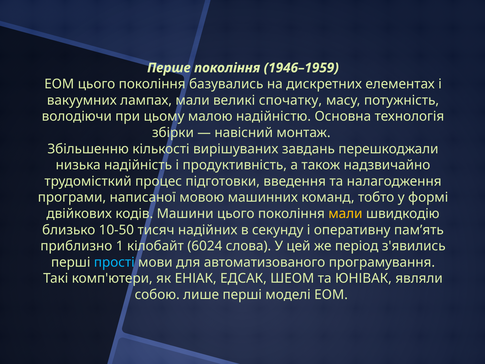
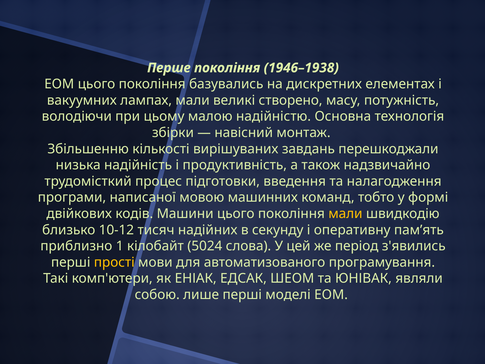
1946–1959: 1946–1959 -> 1946–1938 (301, 68)
спочатку: спочатку -> створено (291, 100)
10-50: 10-50 -> 10-12 (116, 230)
6024: 6024 -> 5024 (205, 246)
прості colour: light blue -> yellow (114, 262)
